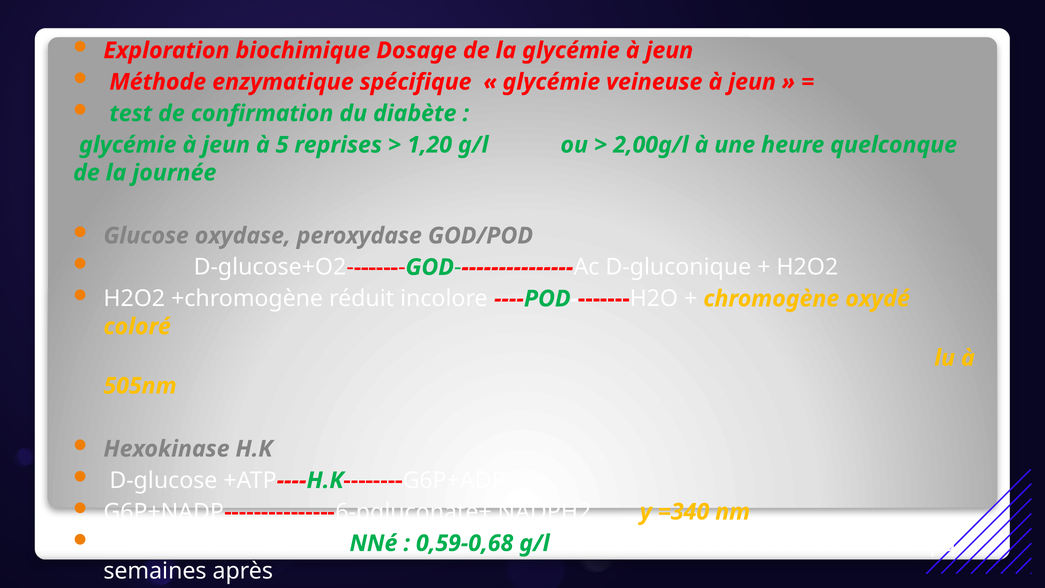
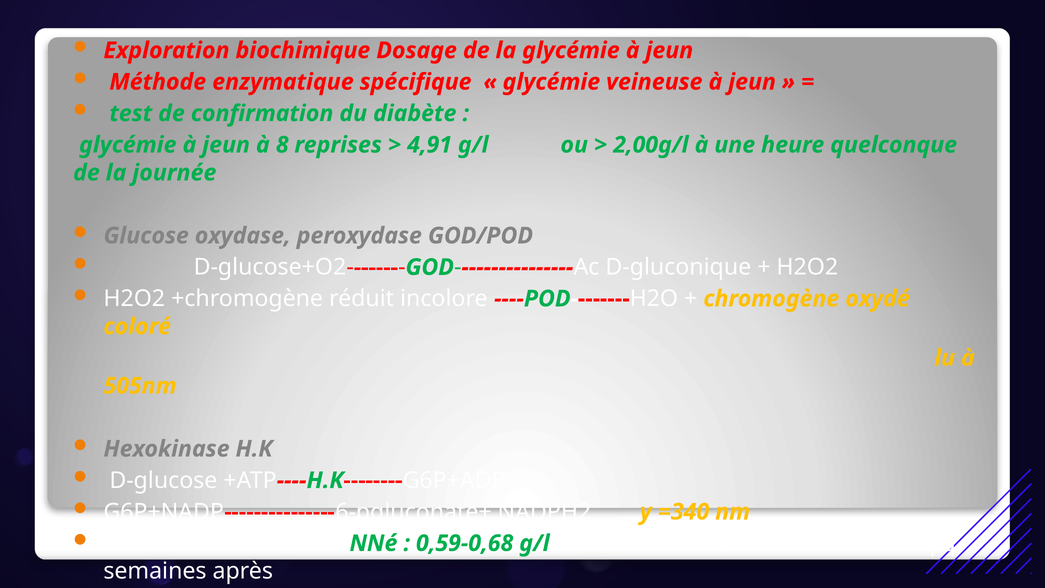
5: 5 -> 8 (282, 145)
1,20: 1,20 -> 4,91 (430, 145)
